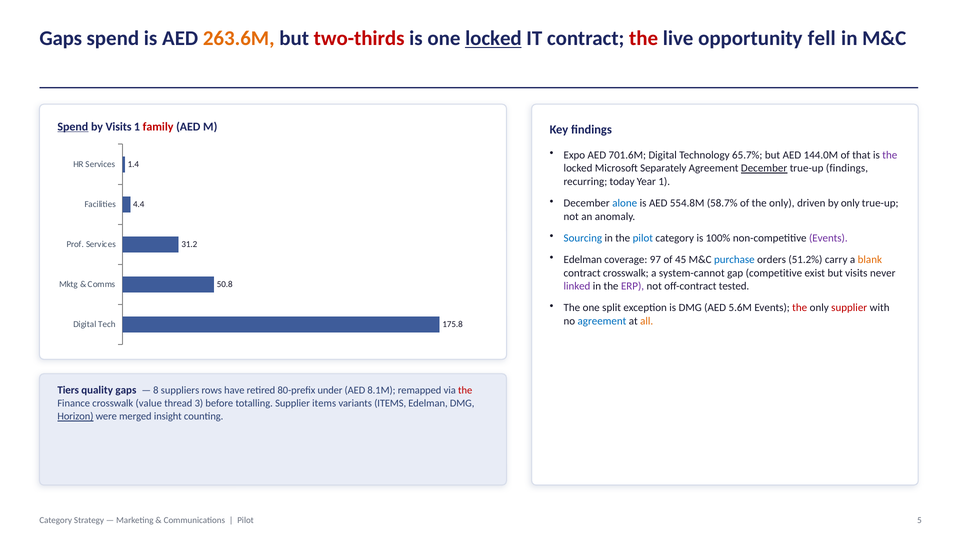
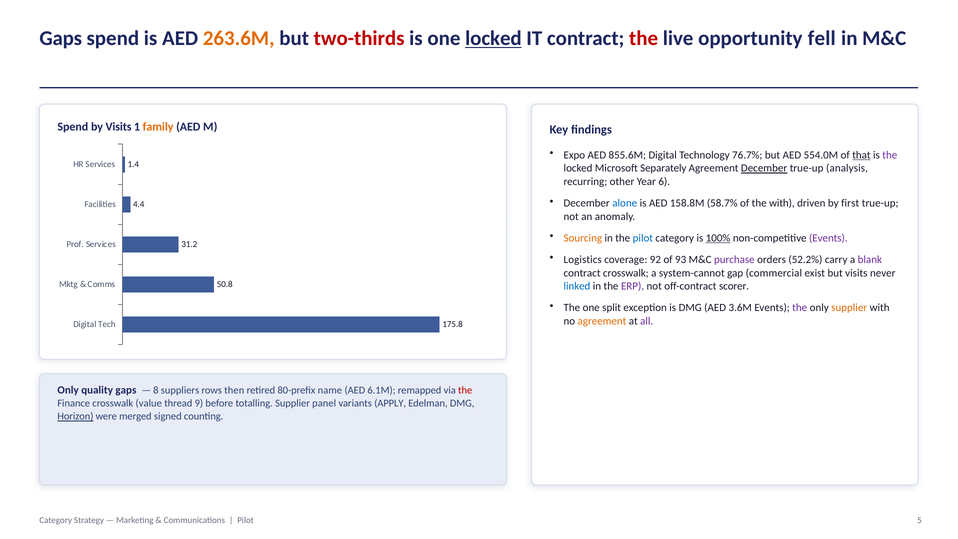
Spend underline: present -> none (73, 127)
family colour: red -> orange (158, 127)
701.6M: 701.6M -> 855.6M (627, 155)
65.7%: 65.7% -> 76.7% (747, 155)
144.0M: 144.0M -> 554.0M (821, 155)
that underline: none -> present (861, 155)
true-up findings: findings -> analysis (847, 168)
today: today -> other (622, 182)
Year 1: 1 -> 6 (664, 182)
554.8M: 554.8M -> 158.8M (687, 203)
of the only: only -> with (782, 203)
by only: only -> first (850, 203)
Sourcing colour: blue -> orange (583, 238)
100% underline: none -> present (718, 238)
Edelman: Edelman -> Logistics (583, 259)
97: 97 -> 92 (655, 259)
45: 45 -> 93 (681, 259)
purchase colour: blue -> purple (734, 259)
51.2%: 51.2% -> 52.2% (805, 259)
blank colour: orange -> purple (870, 259)
competitive: competitive -> commercial (774, 273)
linked colour: purple -> blue (577, 286)
tested: tested -> scorer (734, 286)
5.6M: 5.6M -> 3.6M (740, 308)
the colour: red -> purple (800, 308)
supplier colour: red -> orange (849, 308)
agreement colour: blue -> orange (602, 321)
all colour: orange -> purple (647, 321)
Tiers: Tiers -> Only (68, 390)
have: have -> then (234, 390)
under: under -> name (330, 390)
8.1M: 8.1M -> 6.1M (381, 390)
3: 3 -> 9 (199, 403)
Supplier items: items -> panel (324, 403)
variants ITEMS: ITEMS -> APPLY (390, 403)
insight: insight -> signed (168, 416)
